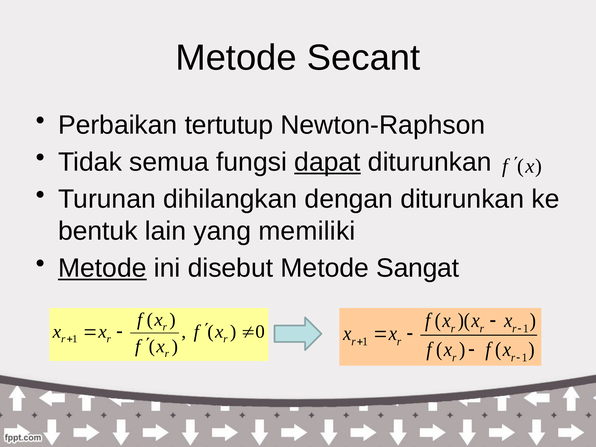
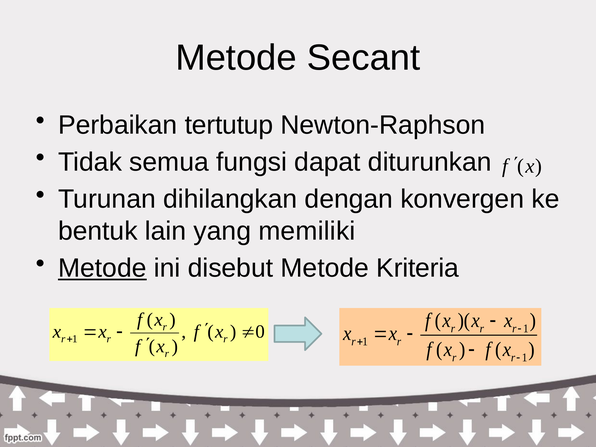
dapat underline: present -> none (327, 162)
dengan diturunkan: diturunkan -> konvergen (462, 199)
Sangat: Sangat -> Kriteria (418, 268)
